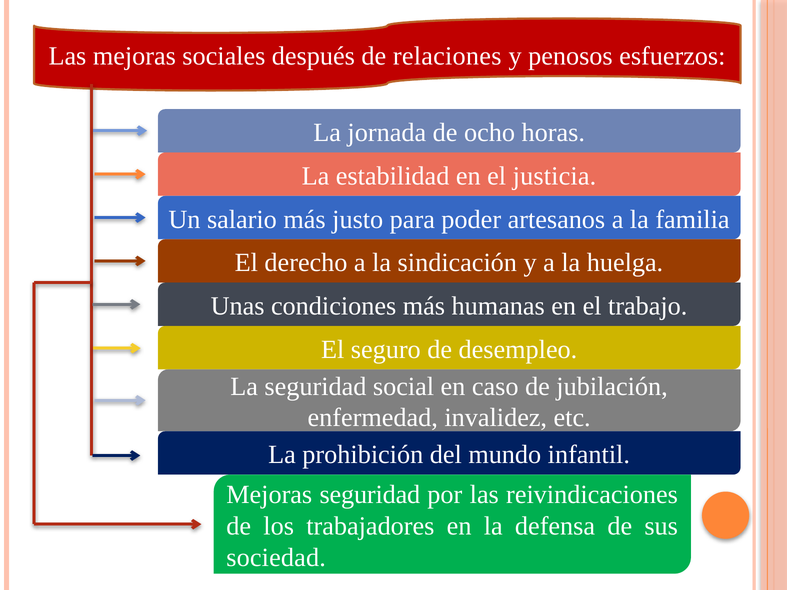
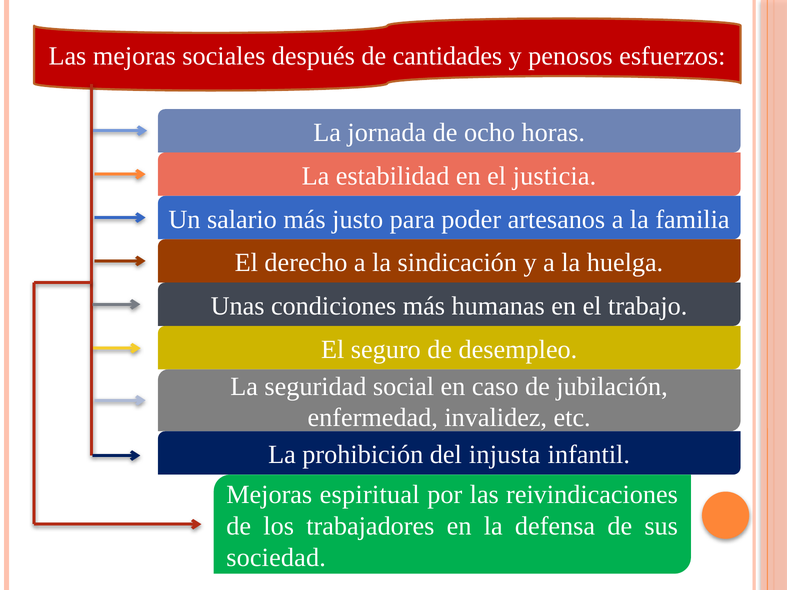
relaciones: relaciones -> cantidades (447, 56)
mundo: mundo -> injusta (505, 455)
Mejoras seguridad: seguridad -> espiritual (370, 495)
